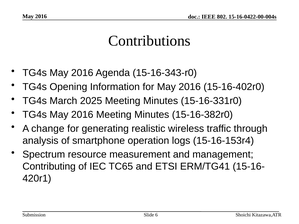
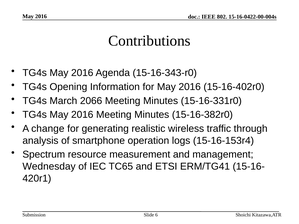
2025: 2025 -> 2066 (91, 101)
Contributing: Contributing -> Wednesday (49, 167)
